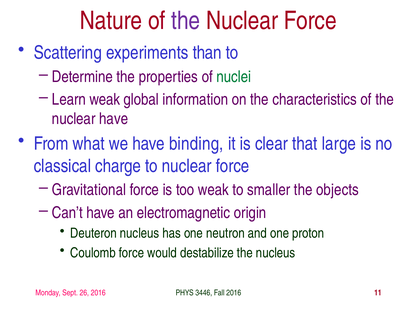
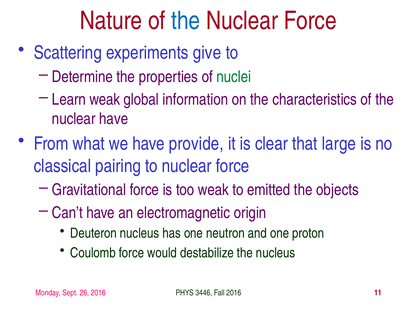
the colour: purple -> blue (186, 21)
than: than -> give (207, 53)
binding: binding -> provide (196, 144)
charge: charge -> pairing (118, 166)
smaller: smaller -> emitted (269, 190)
